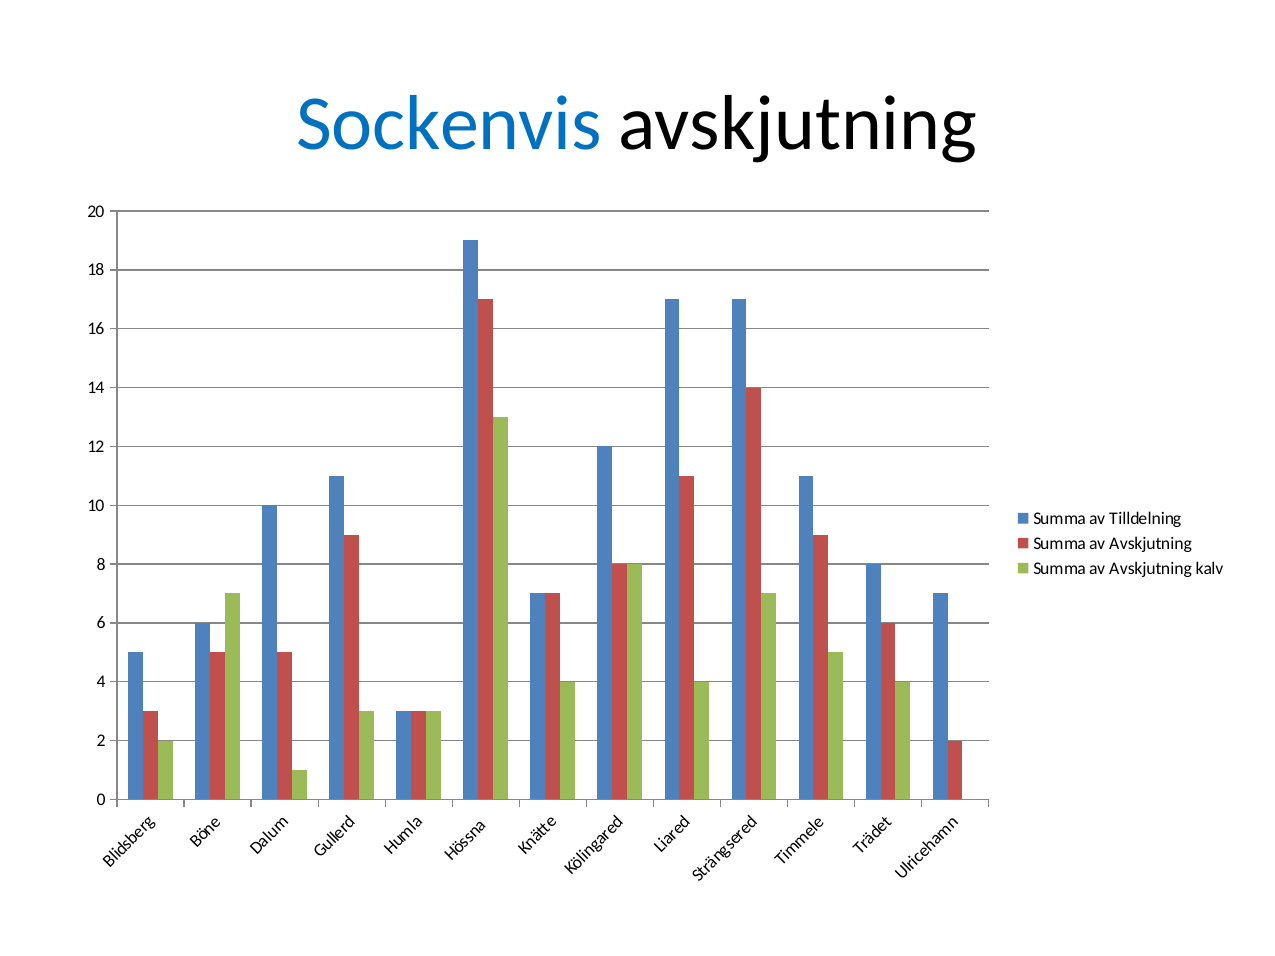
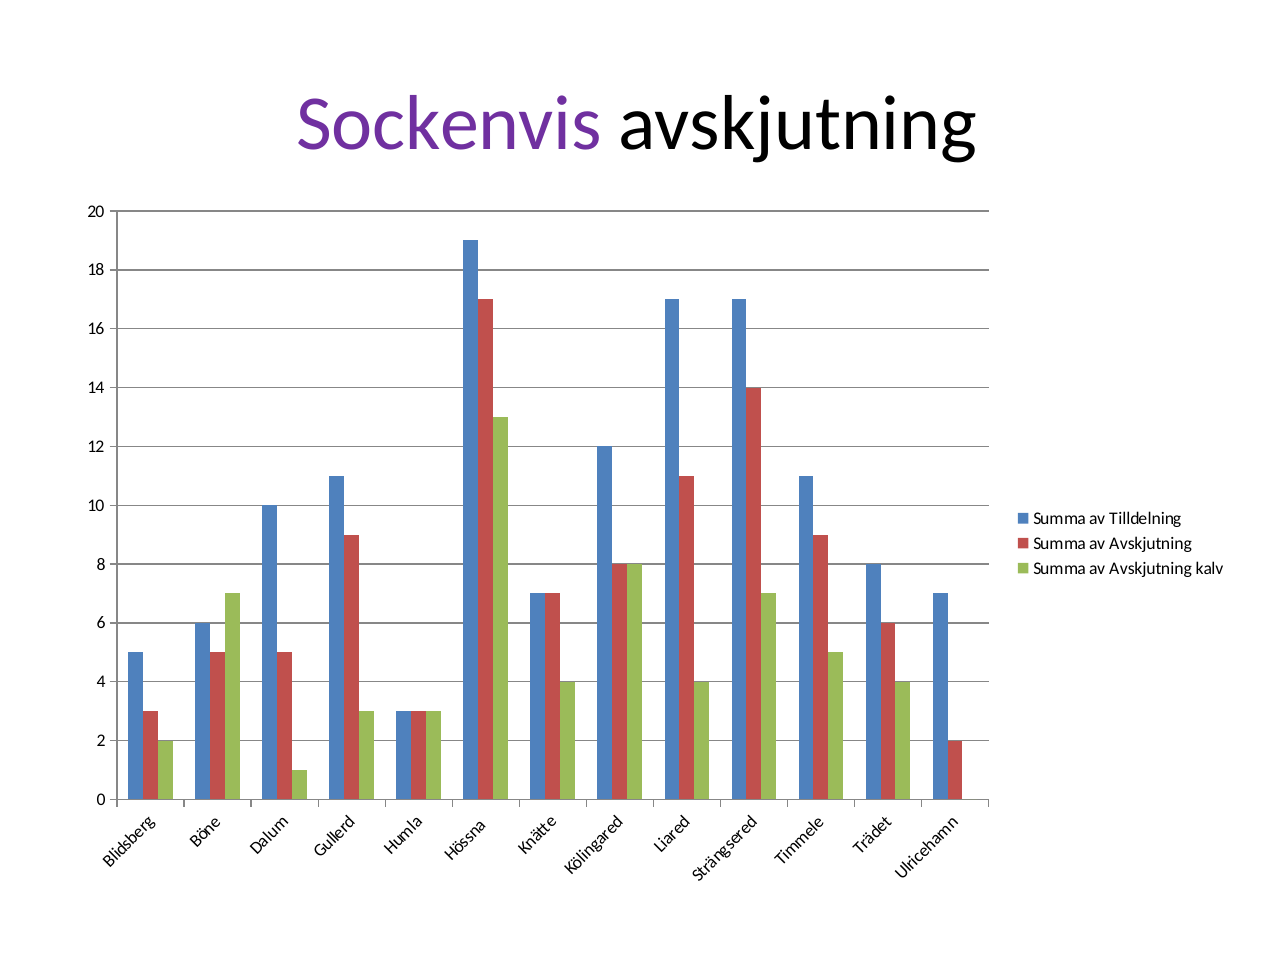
Sockenvis colour: blue -> purple (449, 123)
